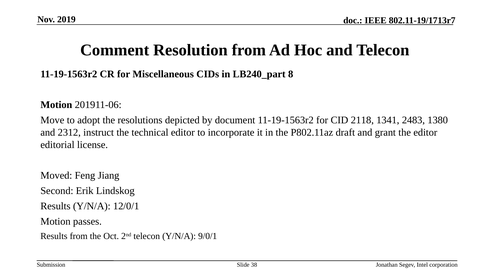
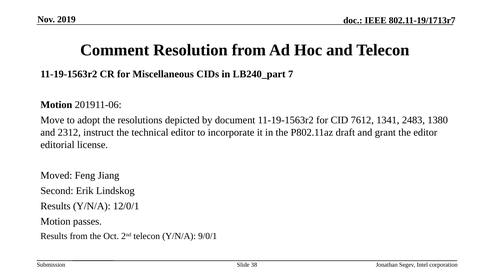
8: 8 -> 7 (291, 74)
2118: 2118 -> 7612 (362, 120)
